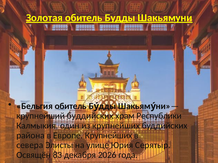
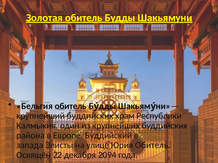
Европе Крупнейших: Крупнейших -> Буддийский (108, 136)
севера: севера -> запада (30, 146)
Юрия Серятыр: Серятыр -> Обитель (153, 146)
83: 83 -> 22 (57, 155)
2026: 2026 -> 2094 (107, 155)
